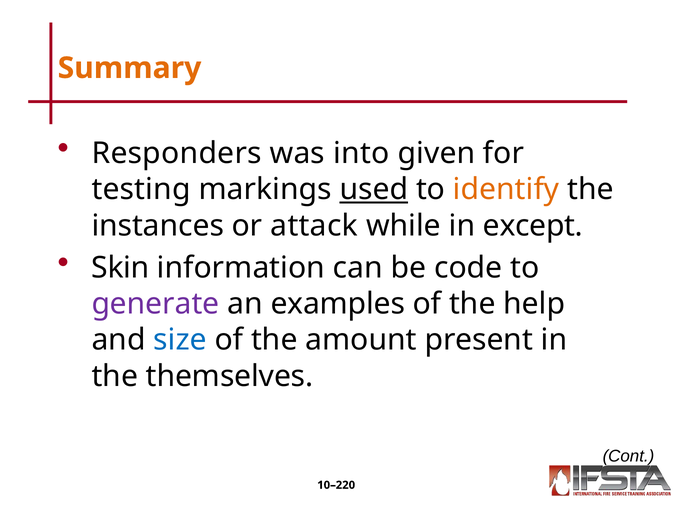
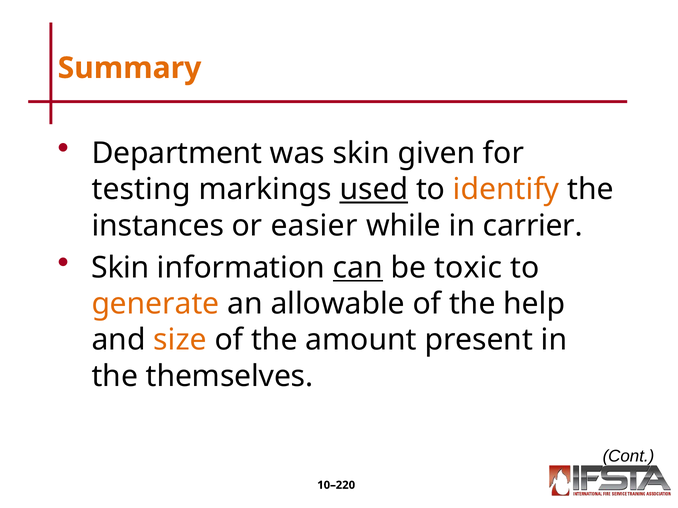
Responders: Responders -> Department (177, 154)
was into: into -> skin (361, 154)
attack: attack -> easier (314, 226)
except: except -> carrier (533, 226)
can underline: none -> present (358, 268)
code: code -> toxic (468, 268)
generate colour: purple -> orange (155, 304)
examples: examples -> allowable (338, 304)
size colour: blue -> orange (180, 340)
